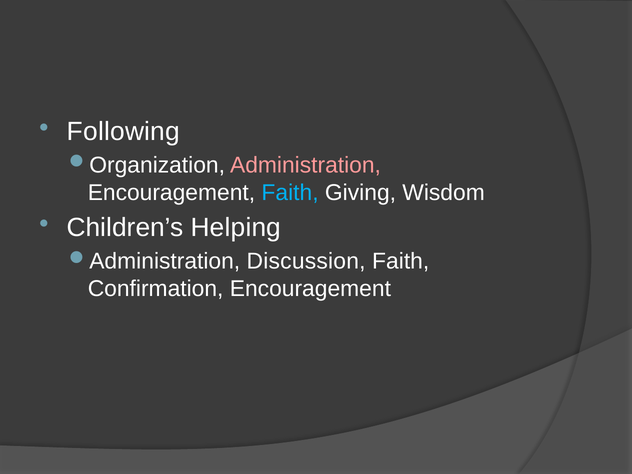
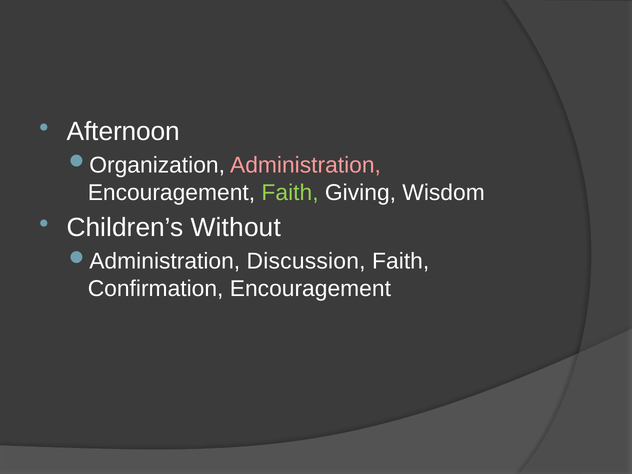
Following: Following -> Afternoon (123, 131)
Faith colour: light blue -> light green (290, 193)
Helping: Helping -> Without (236, 228)
